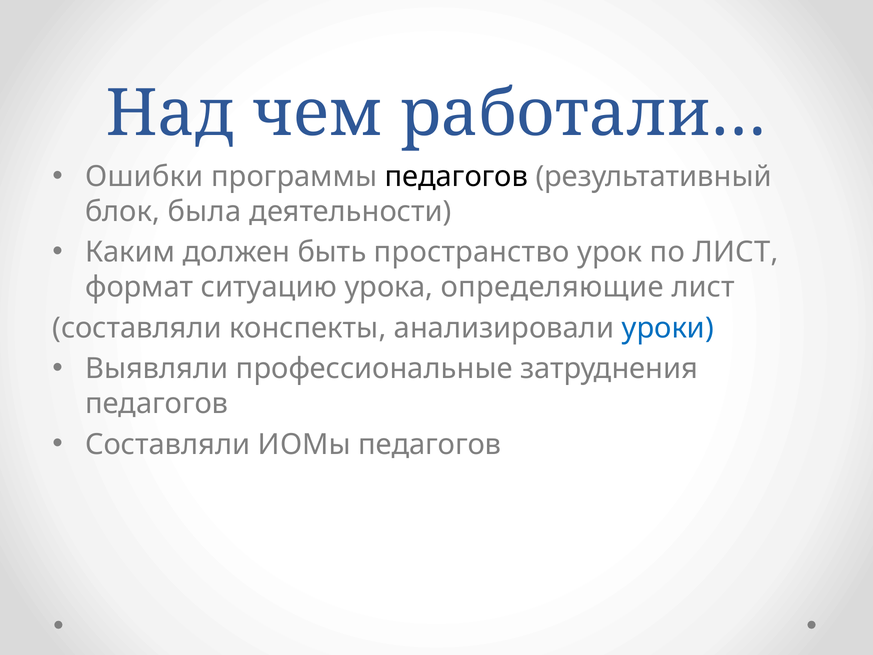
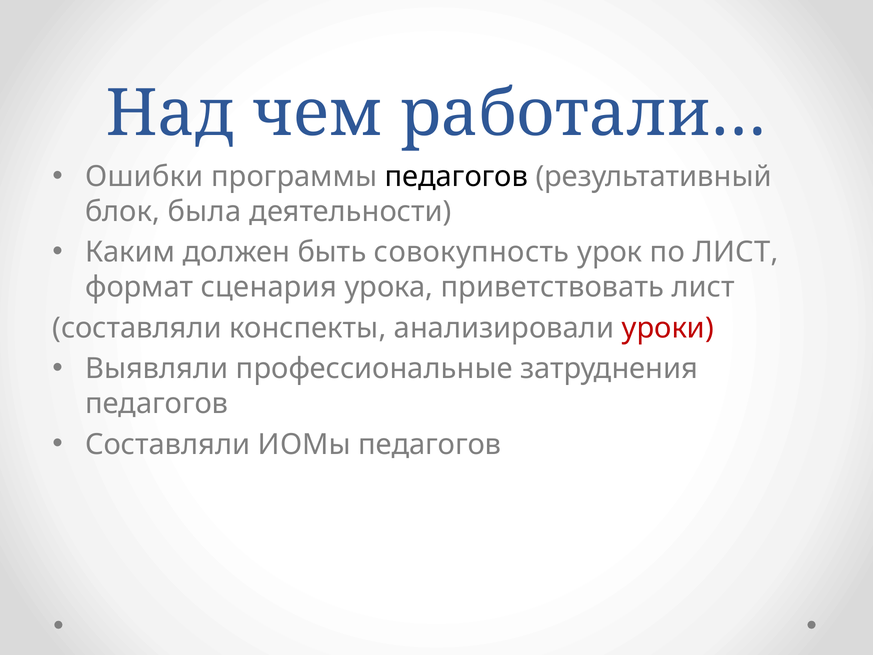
пространство: пространство -> совокупность (472, 252)
ситуацию: ситуацию -> сценария (269, 287)
определяющие: определяющие -> приветствовать (552, 287)
уроки colour: blue -> red (668, 328)
